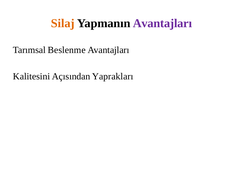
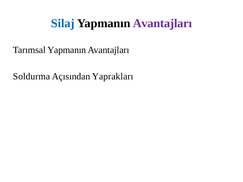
Silaj colour: orange -> blue (63, 23)
Tarımsal Beslenme: Beslenme -> Yapmanın (67, 50)
Kalitesini: Kalitesini -> Soldurma (31, 77)
